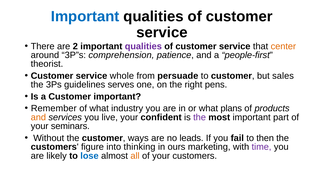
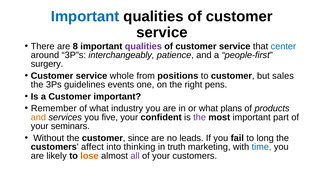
2: 2 -> 8 (75, 46)
center colour: orange -> blue (283, 46)
comprehension: comprehension -> interchangeably (121, 55)
theorist: theorist -> surgery (47, 64)
persuade: persuade -> positions (178, 76)
serves: serves -> events (121, 85)
live: live -> five (110, 118)
ways: ways -> since (138, 138)
then: then -> long (265, 138)
figure: figure -> affect (92, 147)
ours: ours -> truth (177, 147)
time colour: purple -> blue (262, 147)
lose colour: blue -> orange (89, 156)
all colour: orange -> purple (135, 156)
